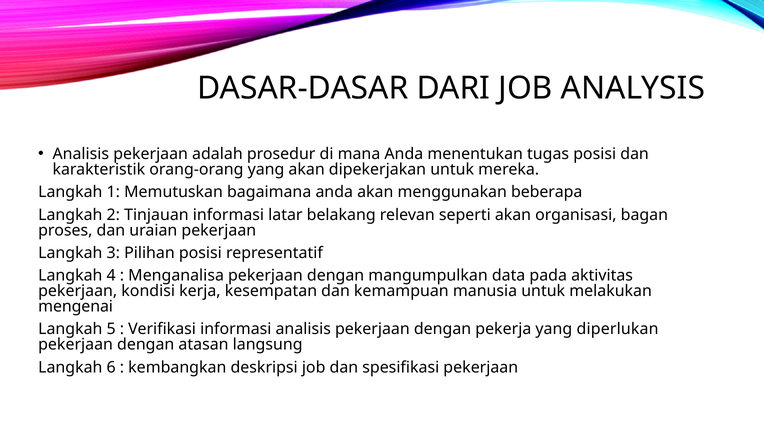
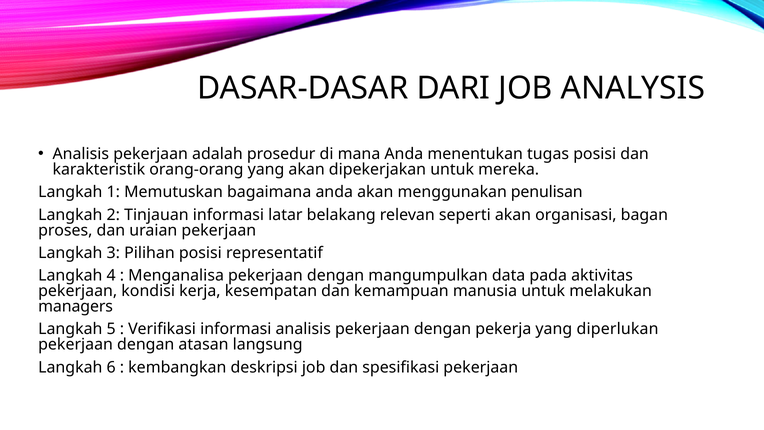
beberapa: beberapa -> penulisan (547, 192)
mengenai: mengenai -> managers (76, 306)
